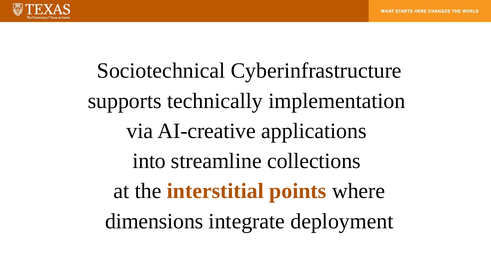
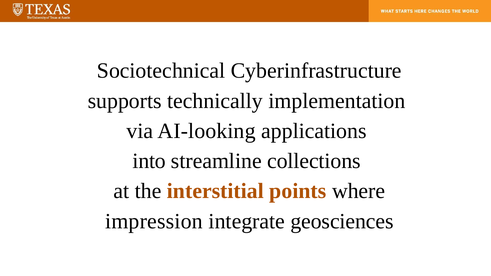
AI-creative: AI-creative -> AI-looking (207, 131)
dimensions: dimensions -> impression (154, 221)
deployment: deployment -> geosciences (342, 221)
